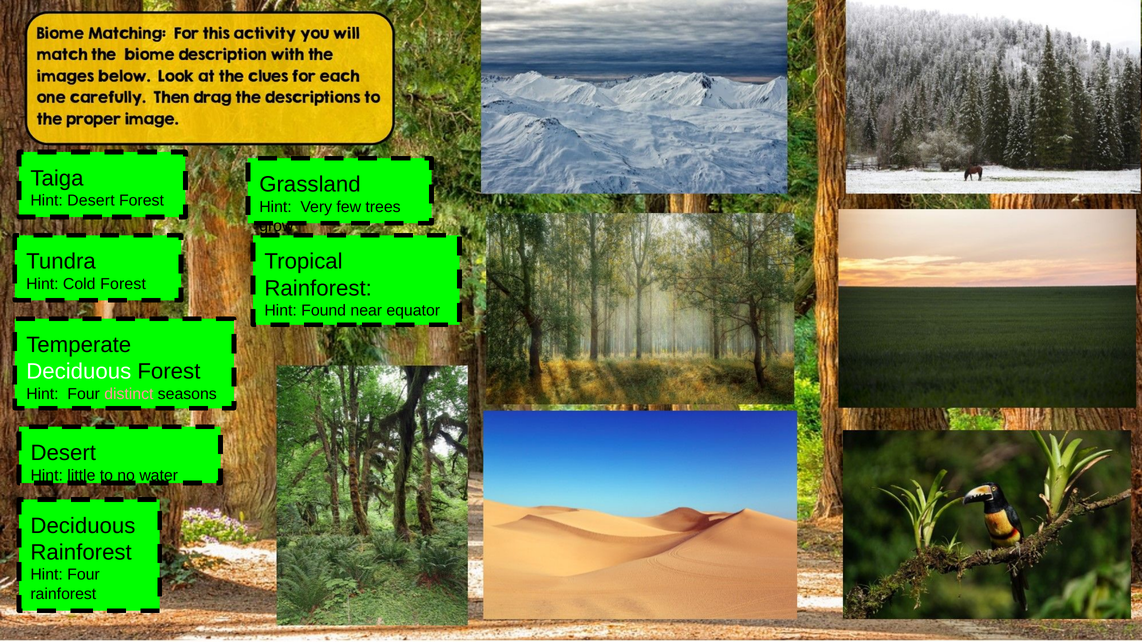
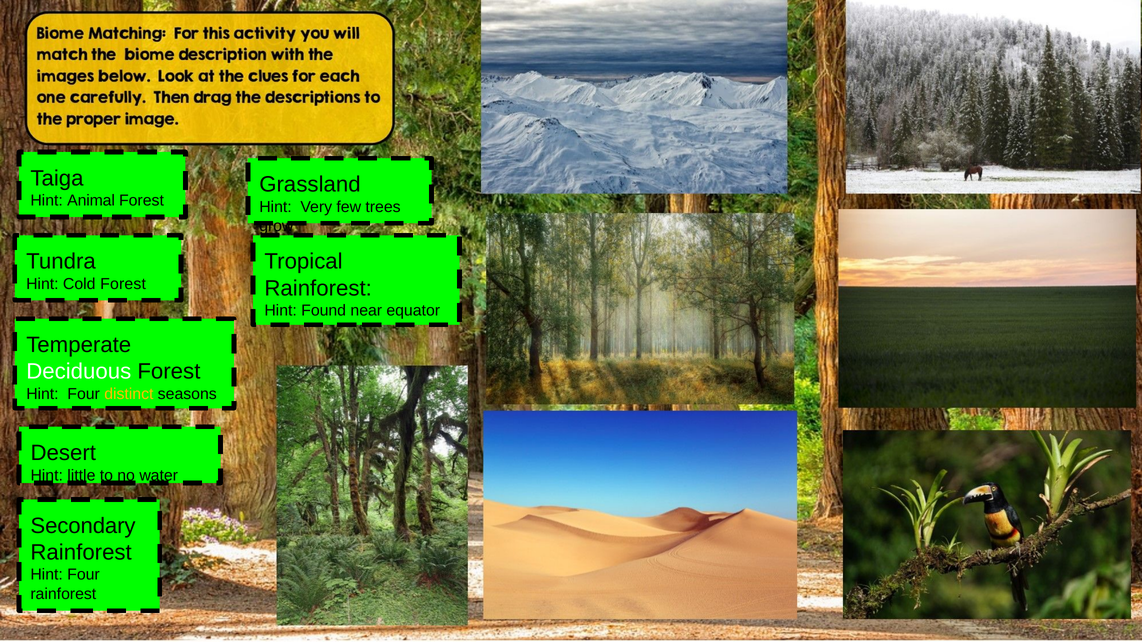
Hint Desert: Desert -> Animal (91, 201)
distinct colour: pink -> yellow (129, 394)
Deciduous: Deciduous -> Secondary (83, 526)
